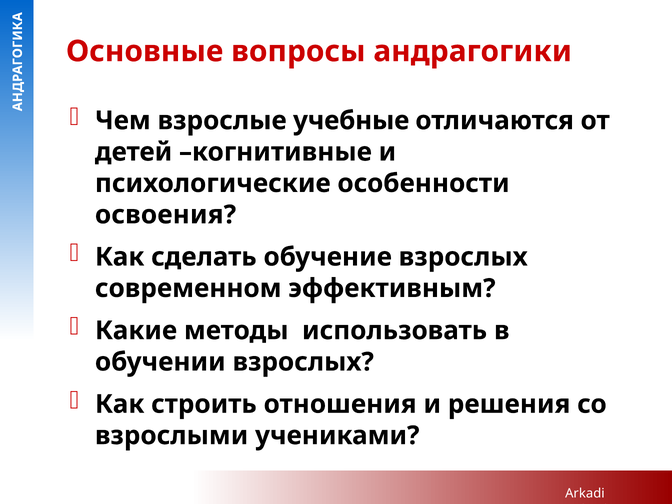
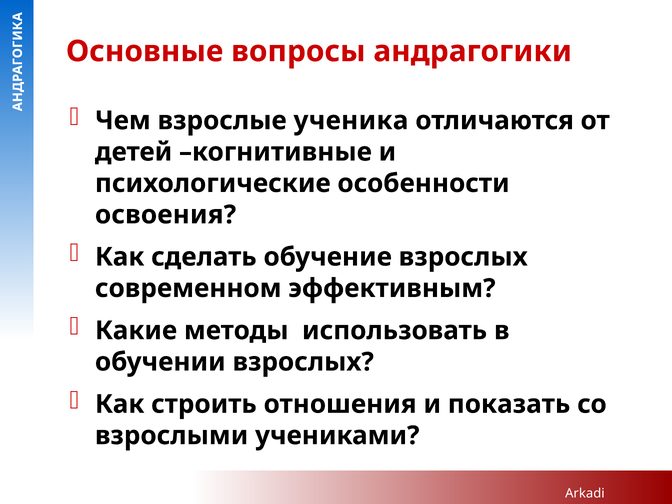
учебные: учебные -> ученика (351, 121)
решения: решения -> показать (509, 404)
